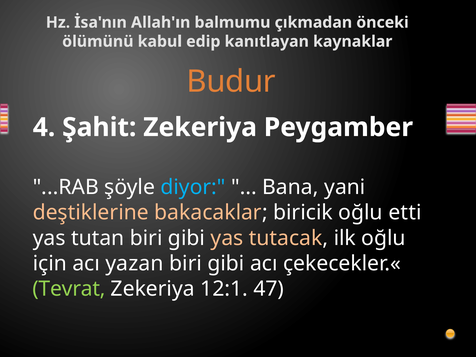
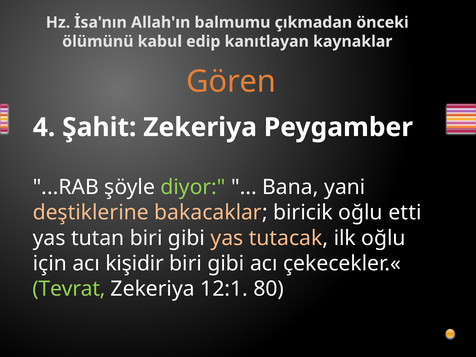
Budur: Budur -> Gören (231, 82)
diyor colour: light blue -> light green (193, 187)
yazan: yazan -> kişidir (135, 263)
47: 47 -> 80 (269, 289)
